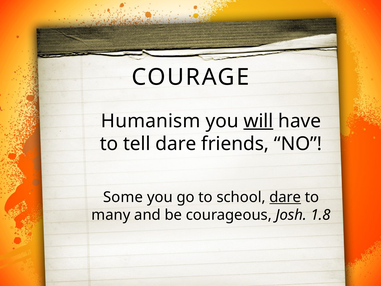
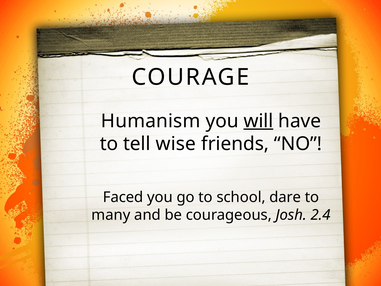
tell dare: dare -> wise (176, 144)
Some: Some -> Faced (123, 197)
dare underline: present -> none (285, 197)
1.8: 1.8 -> 2.4 (321, 215)
